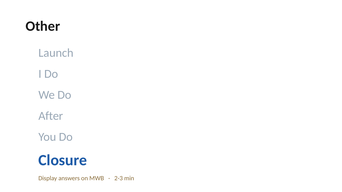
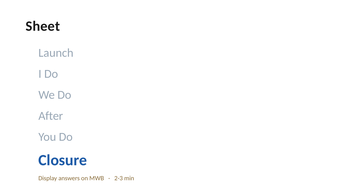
Other: Other -> Sheet (43, 26)
